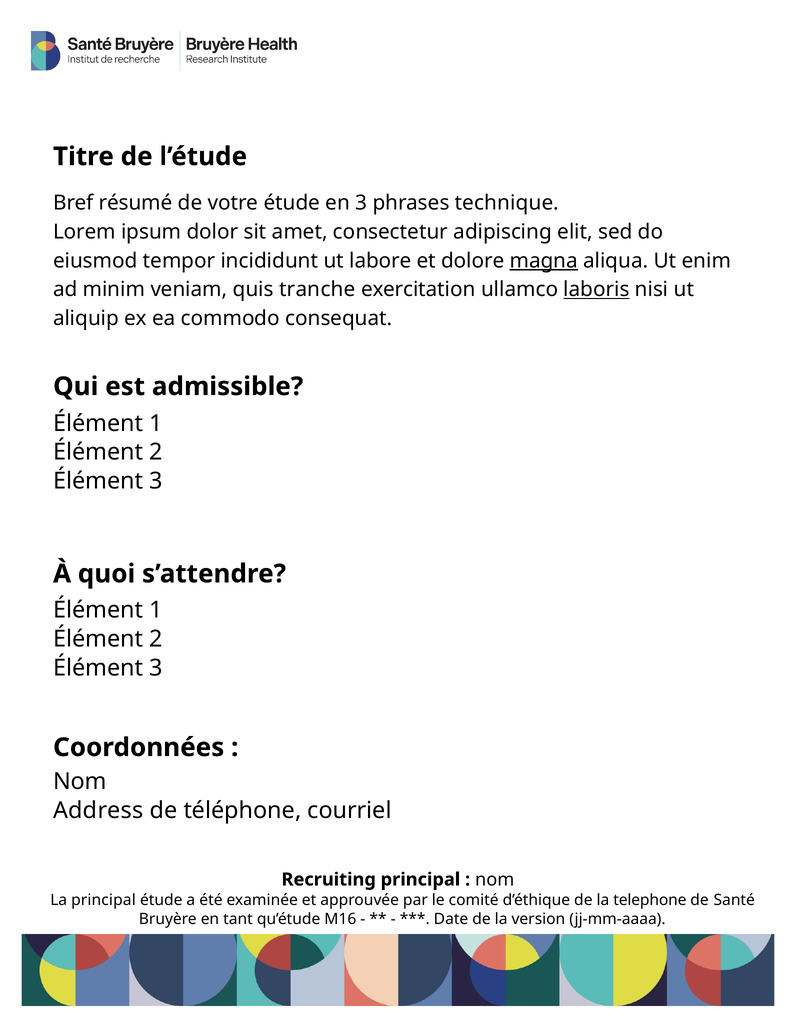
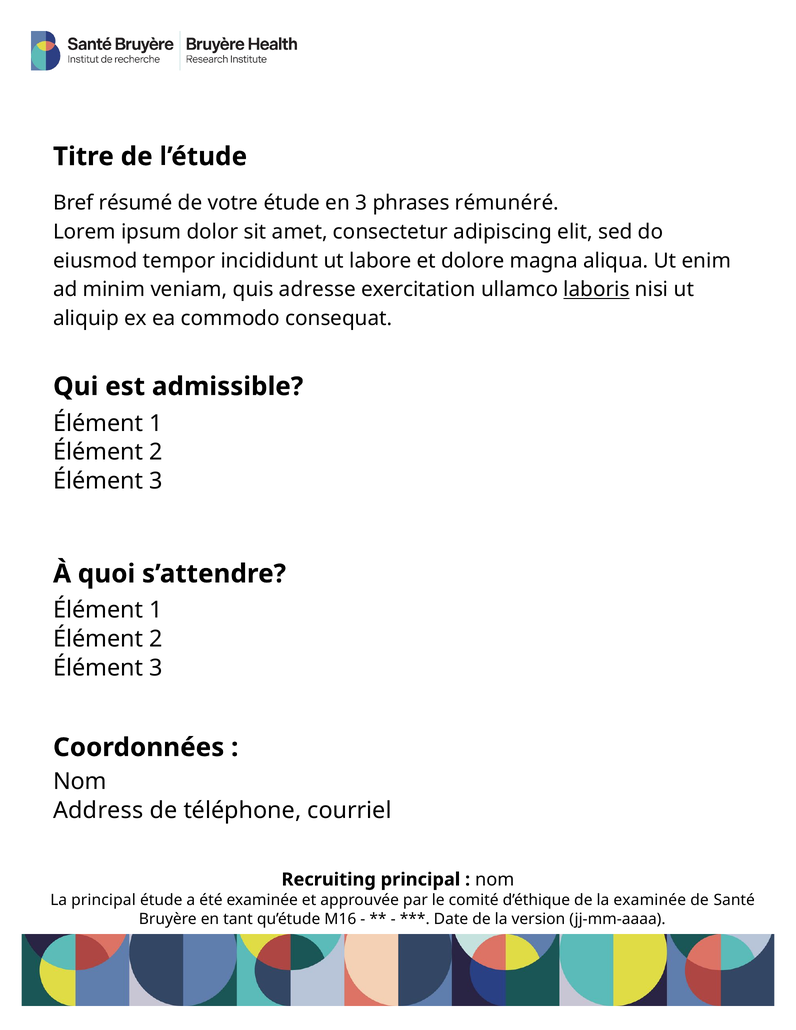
technique: technique -> rémunéré (507, 203)
magna underline: present -> none (544, 261)
tranche: tranche -> adresse (317, 290)
la telephone: telephone -> examinée (650, 900)
